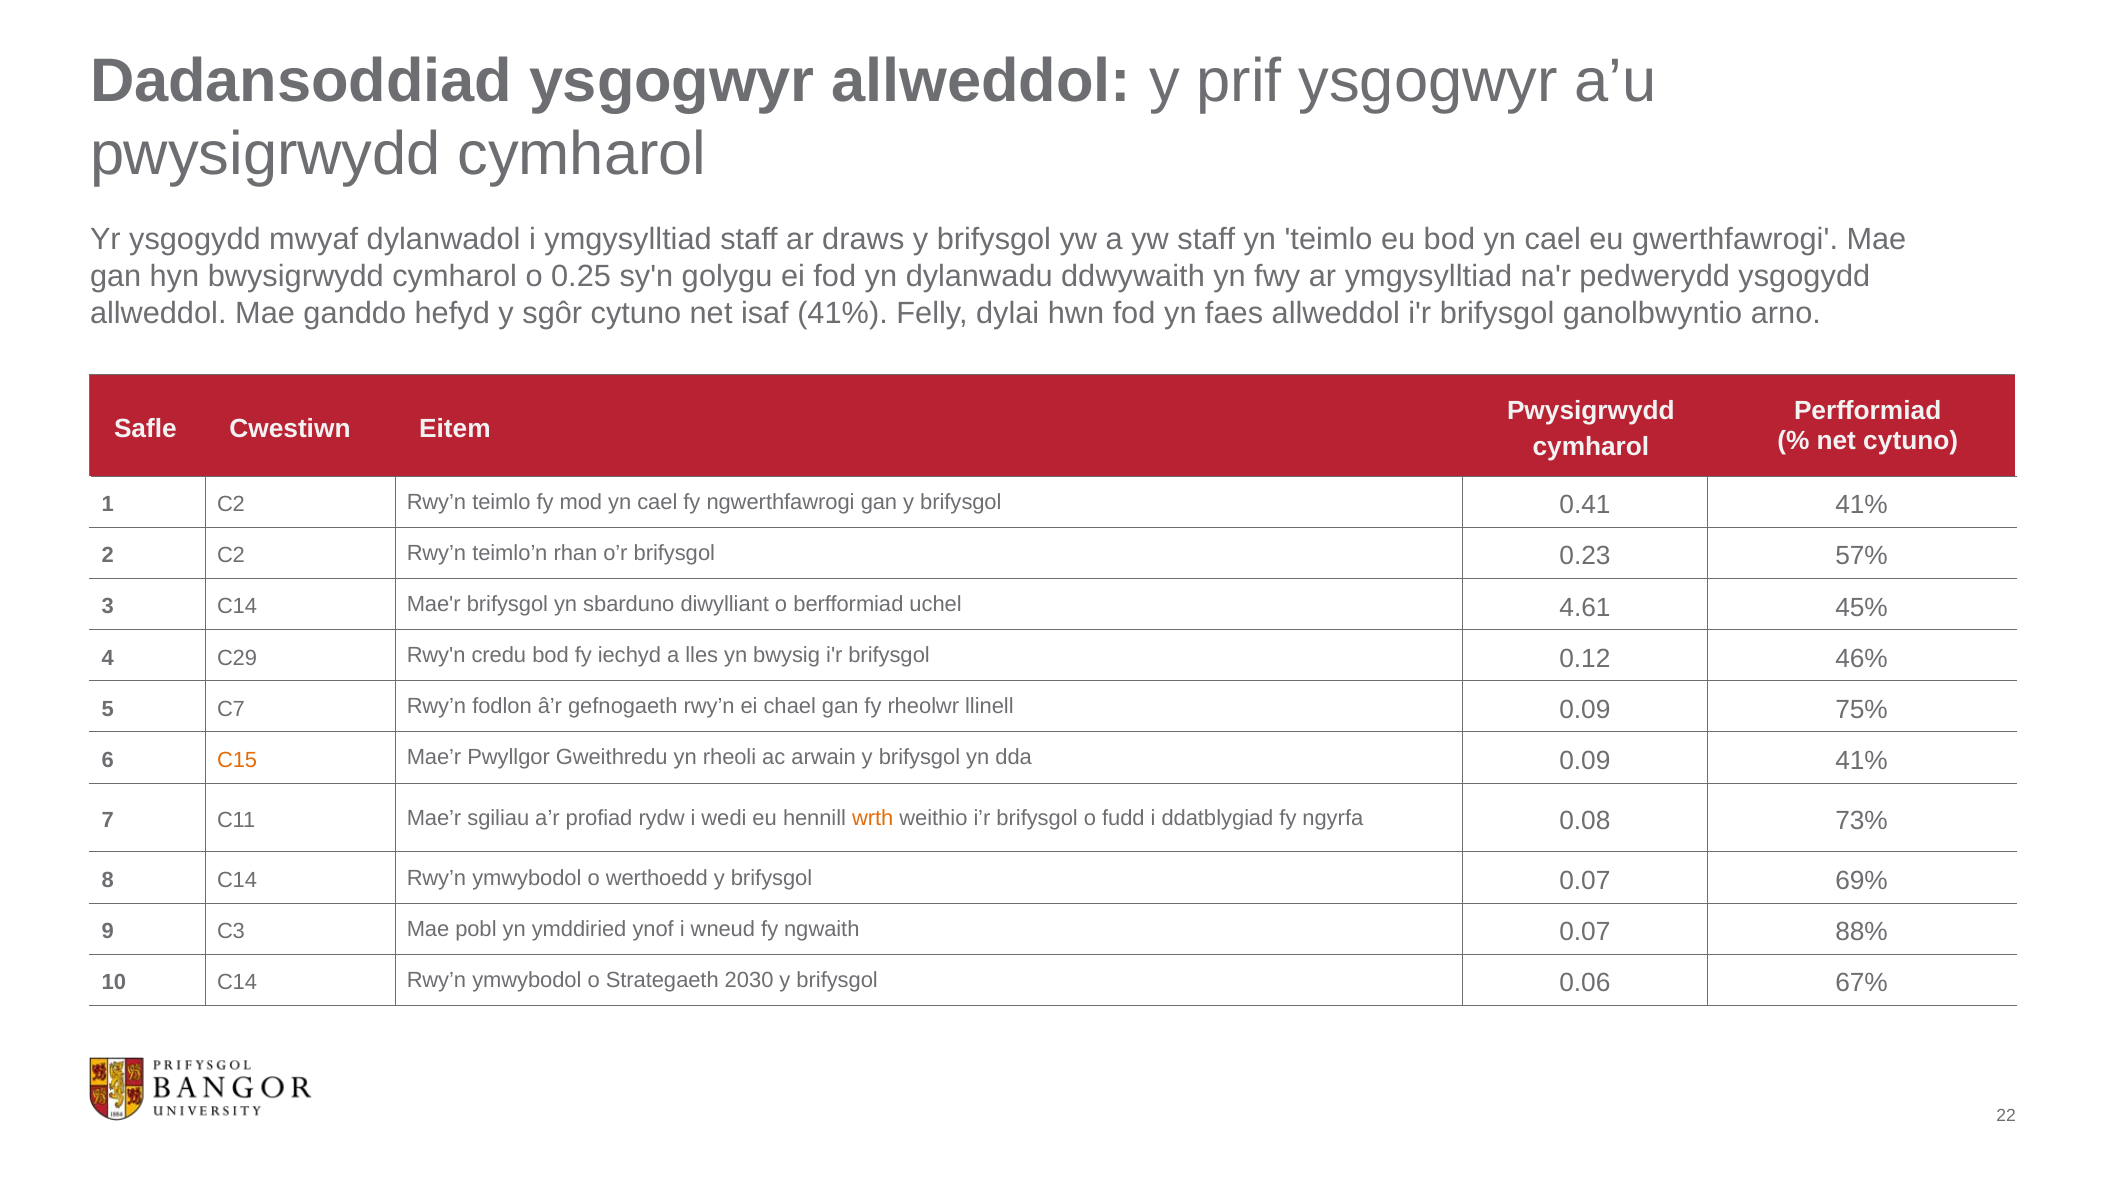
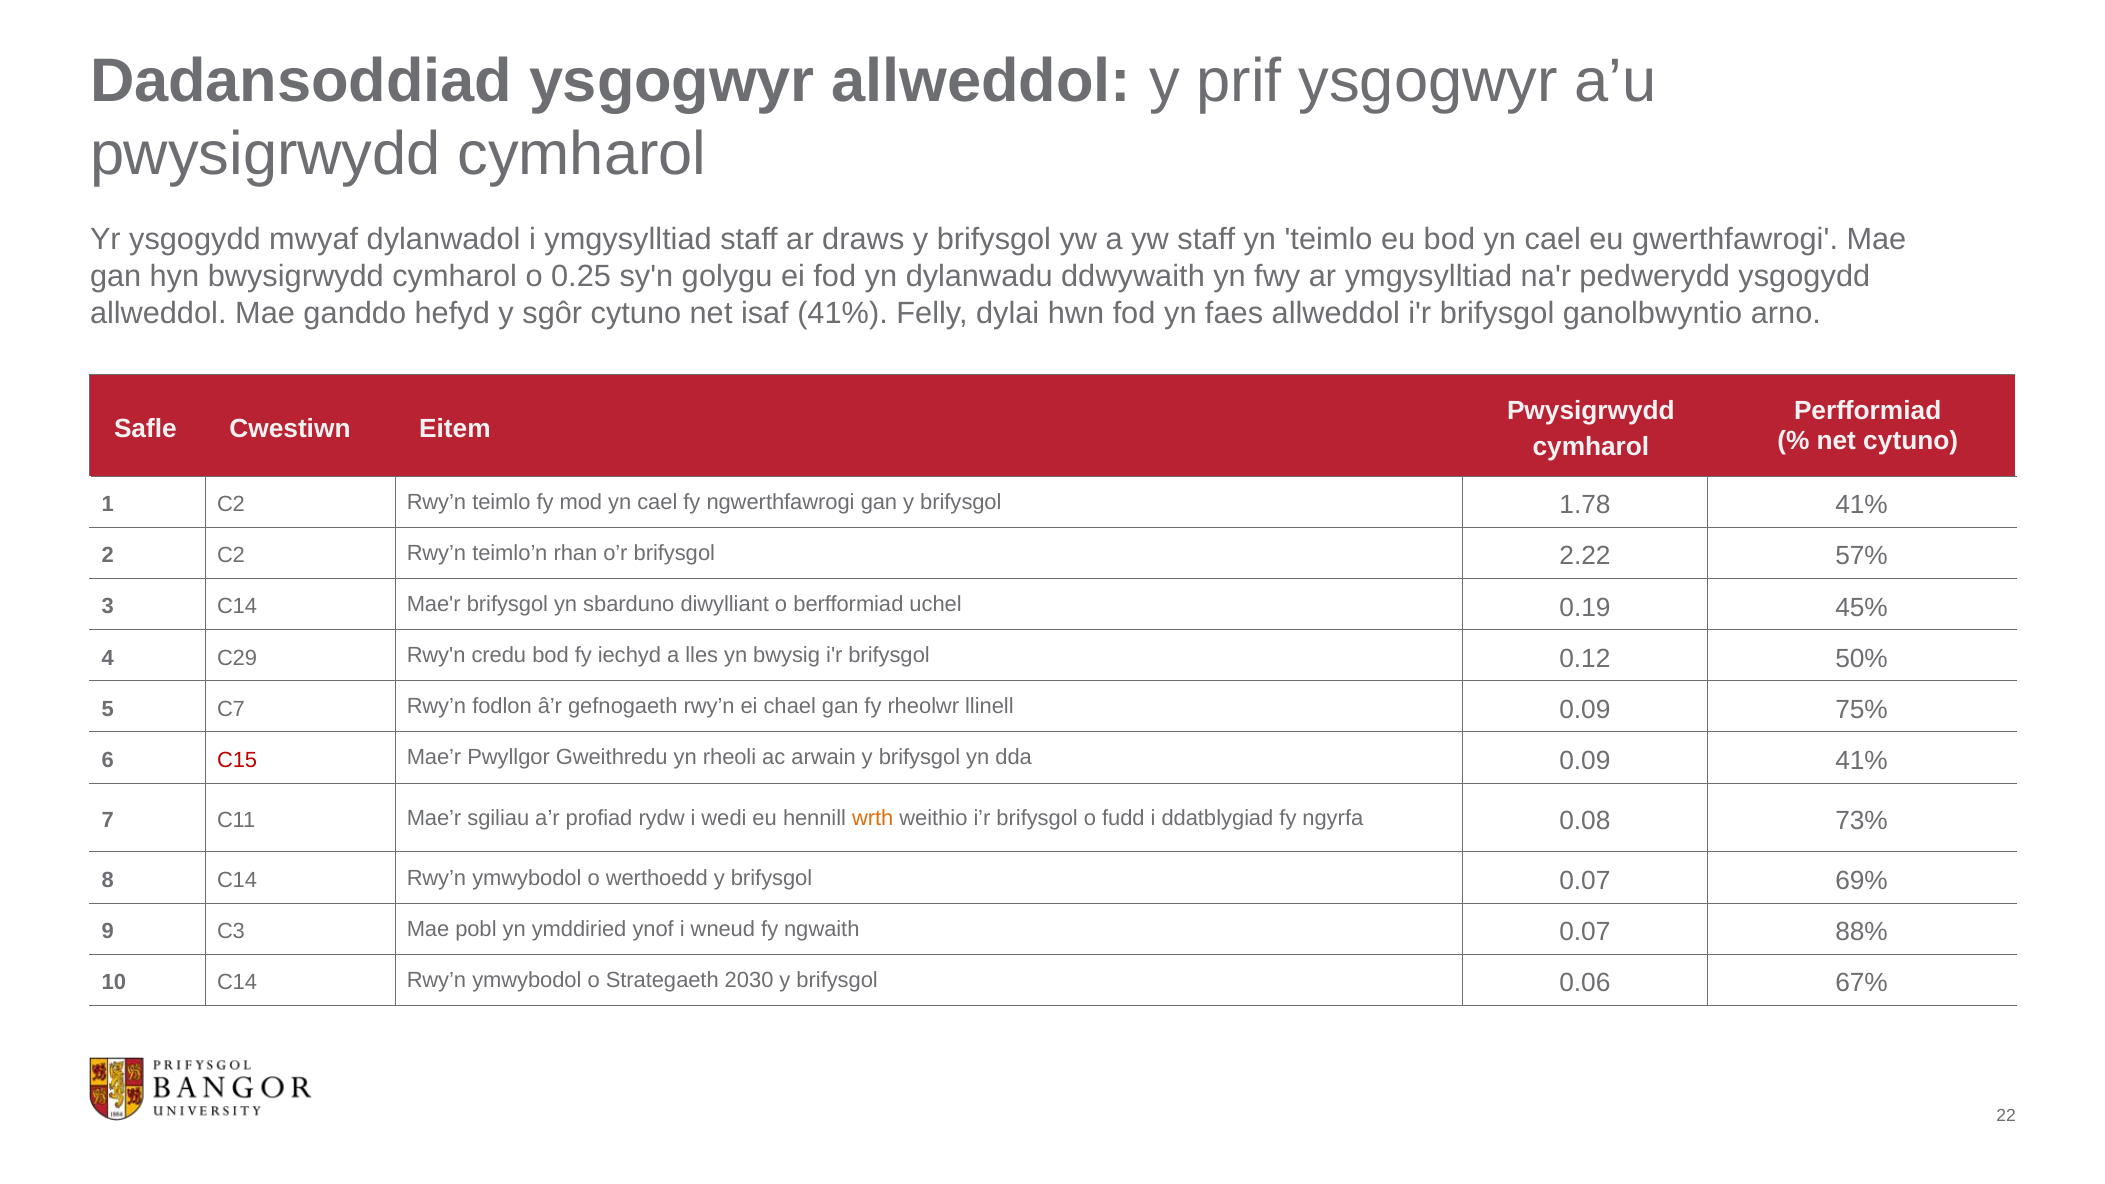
0.41: 0.41 -> 1.78 (1585, 505)
0.23: 0.23 -> 2.22 (1585, 556)
4.61: 4.61 -> 0.19 (1585, 607)
46%: 46% -> 50% (1862, 659)
C15 colour: orange -> red (237, 760)
